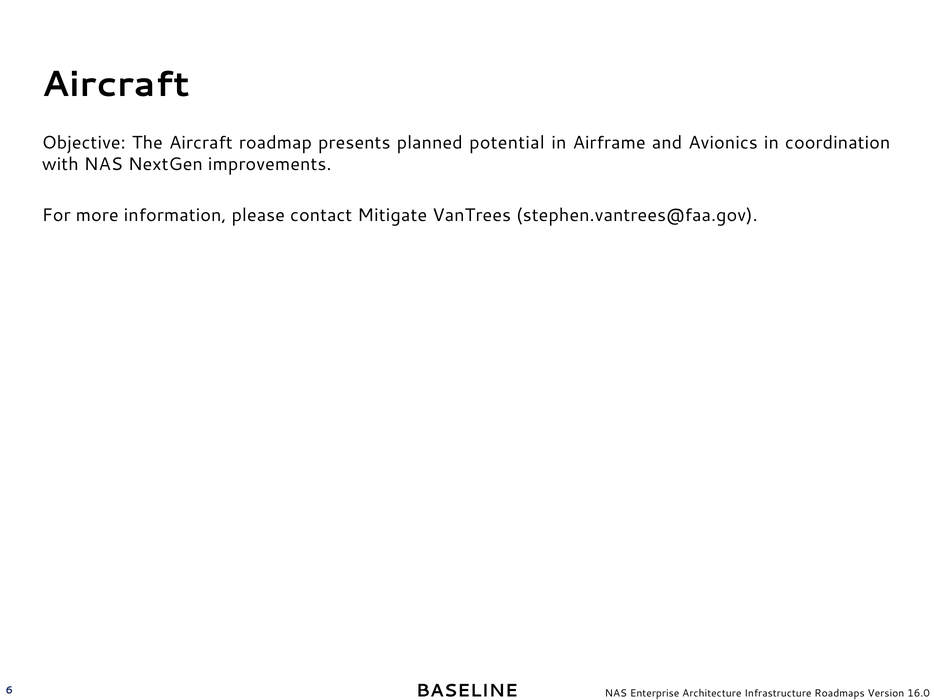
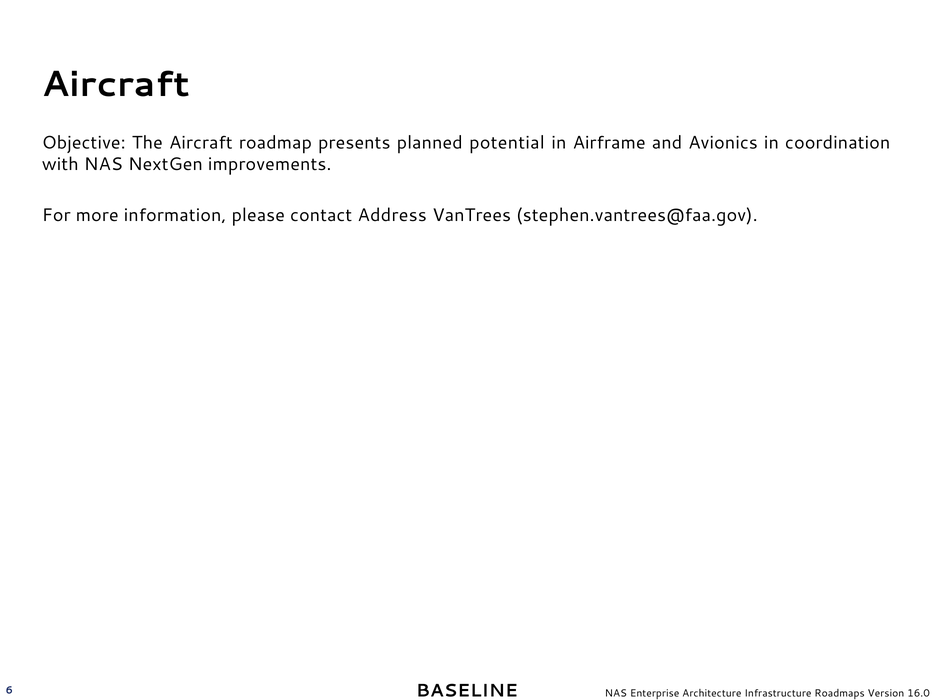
Mitigate: Mitigate -> Address (392, 216)
